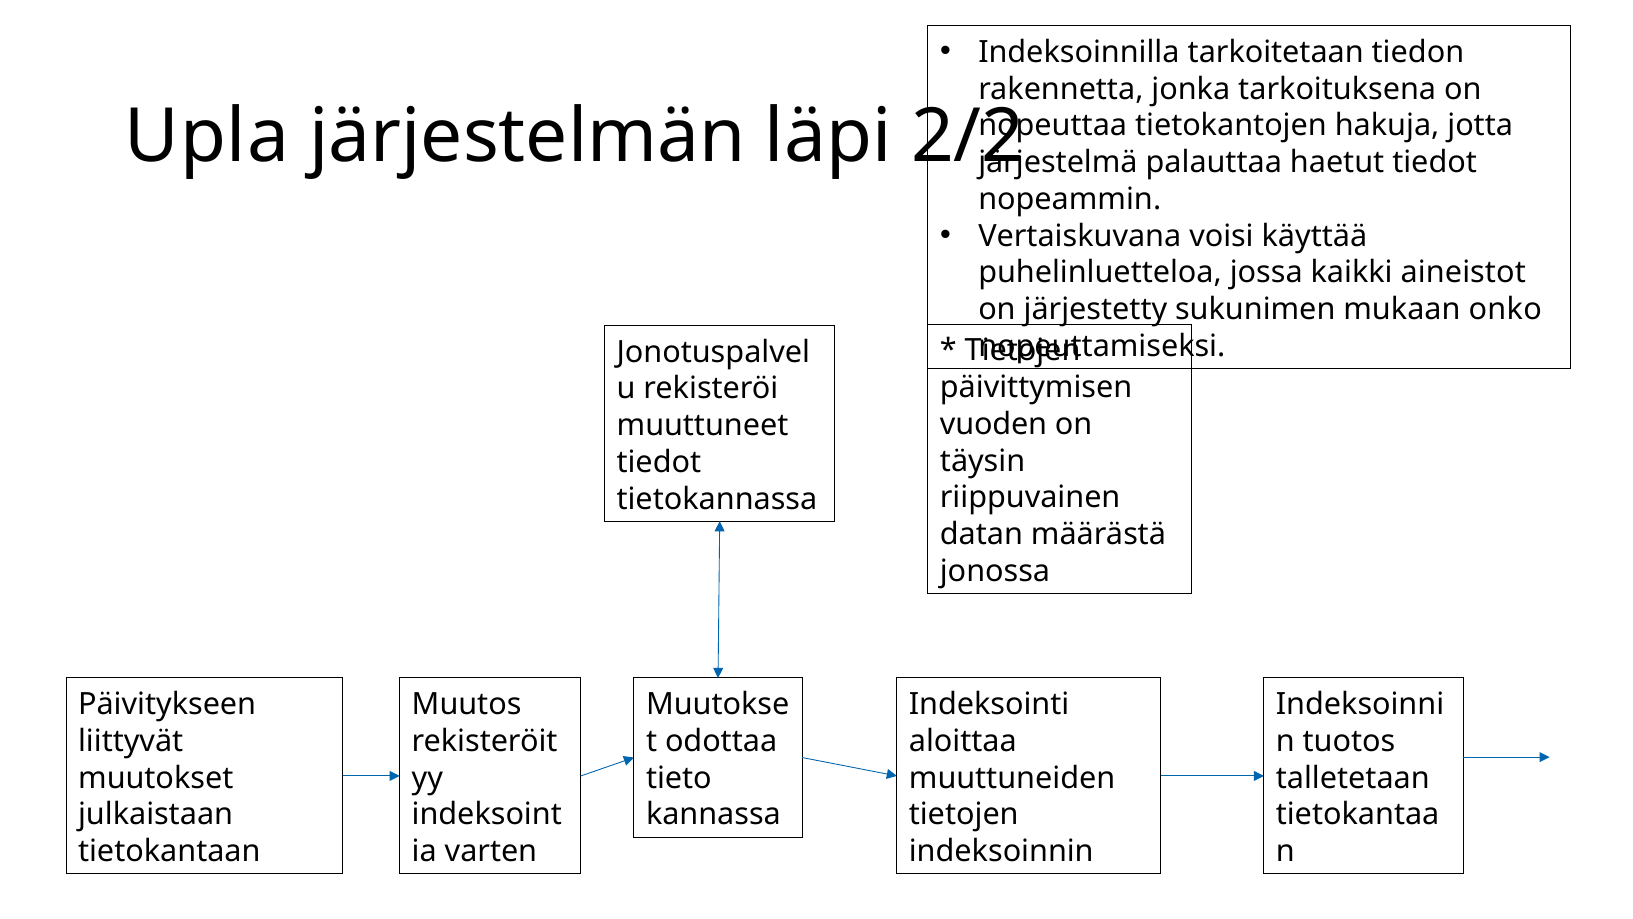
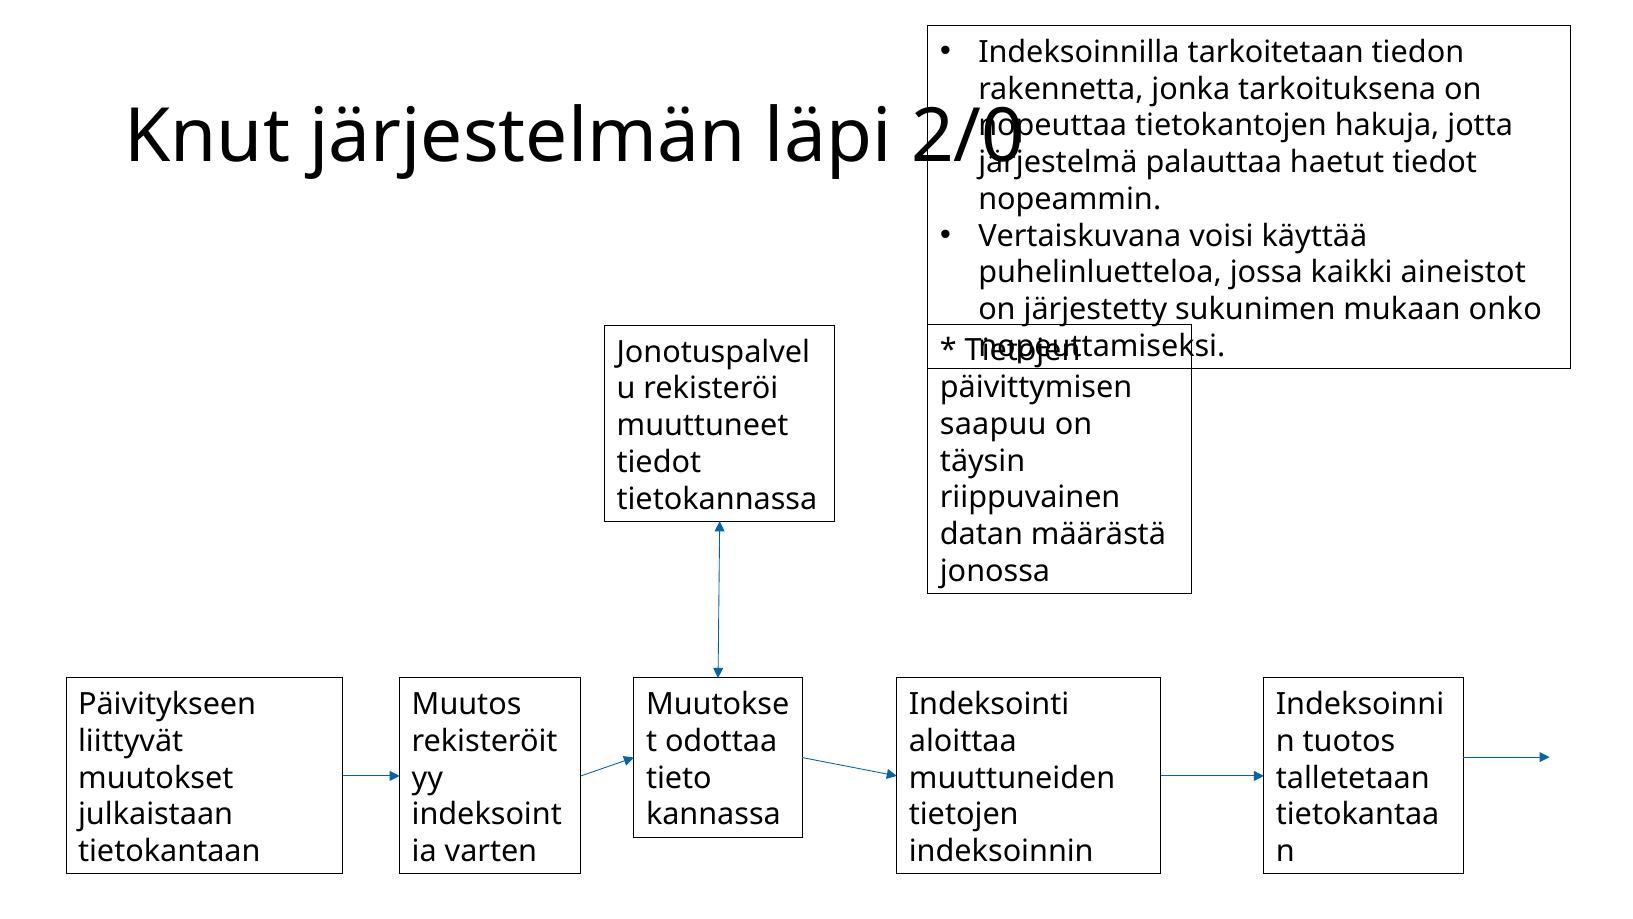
Upla: Upla -> Knut (207, 137)
2/2: 2/2 -> 2/0 (968, 137)
vuoden: vuoden -> saapuu (993, 424)
